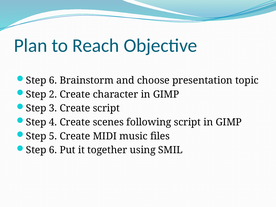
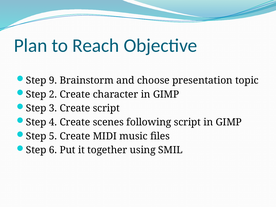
6: 6 -> 9 (53, 80)
